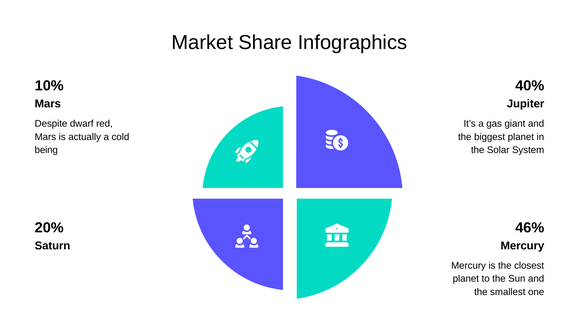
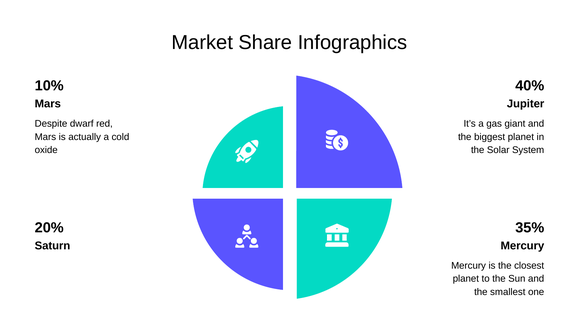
being: being -> oxide (46, 150)
46%: 46% -> 35% (530, 227)
